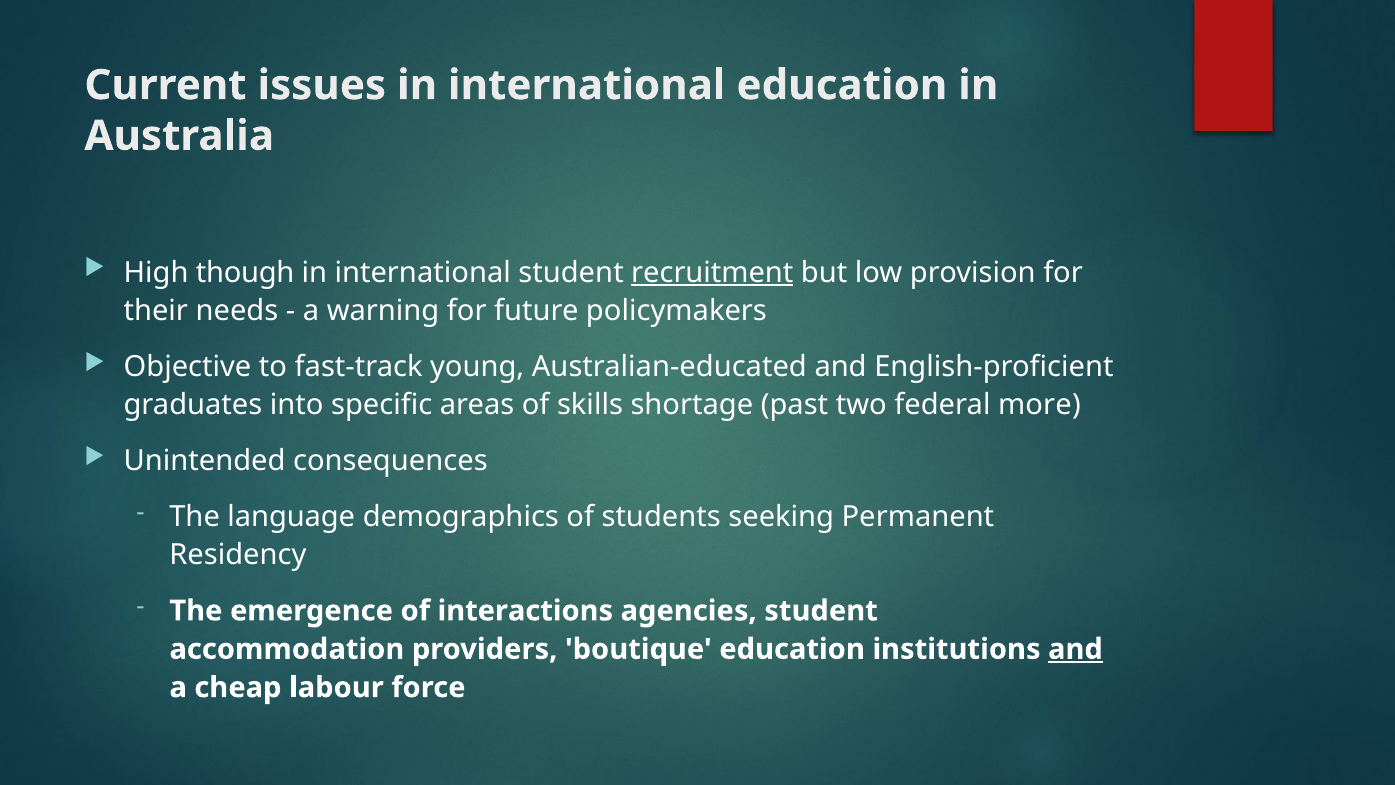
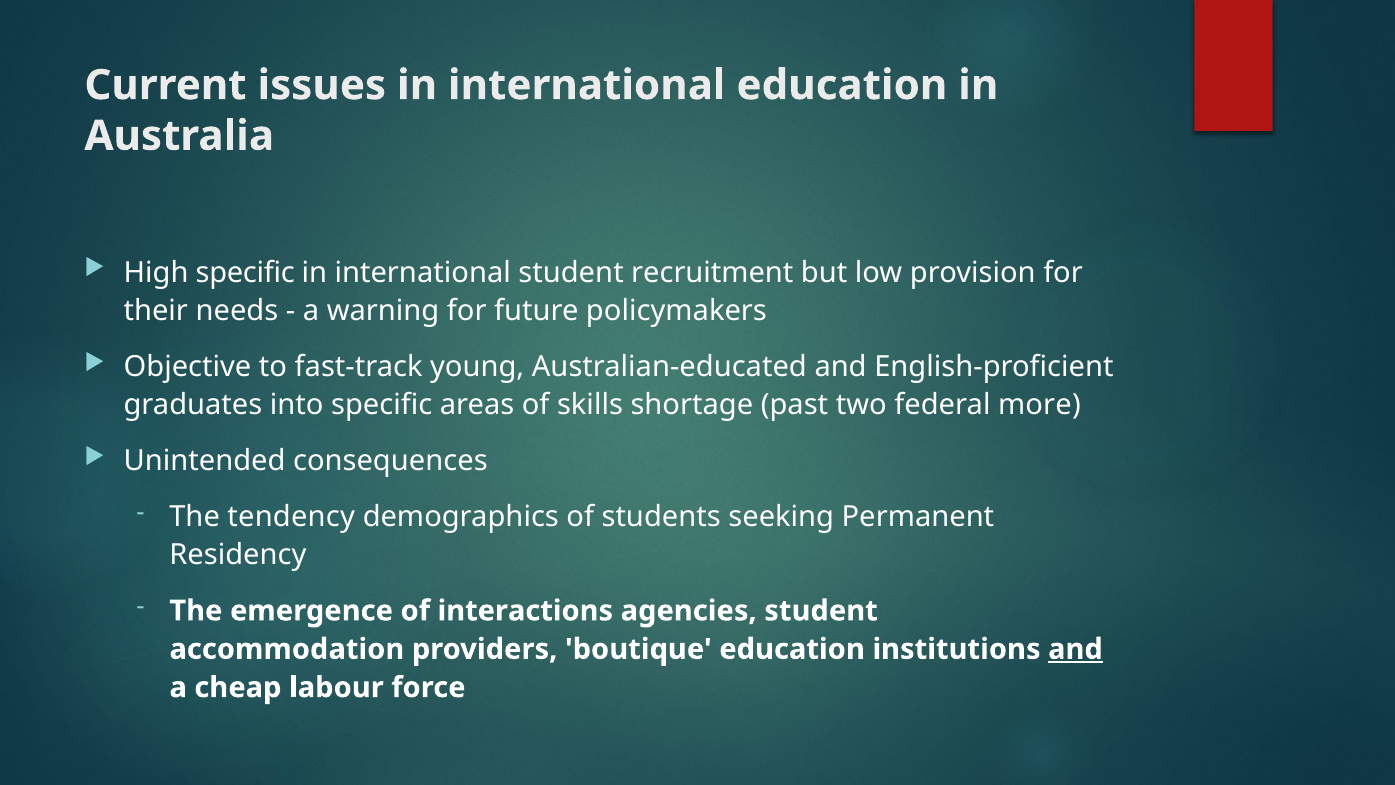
High though: though -> specific (245, 272)
recruitment underline: present -> none (712, 272)
language: language -> tendency (291, 516)
